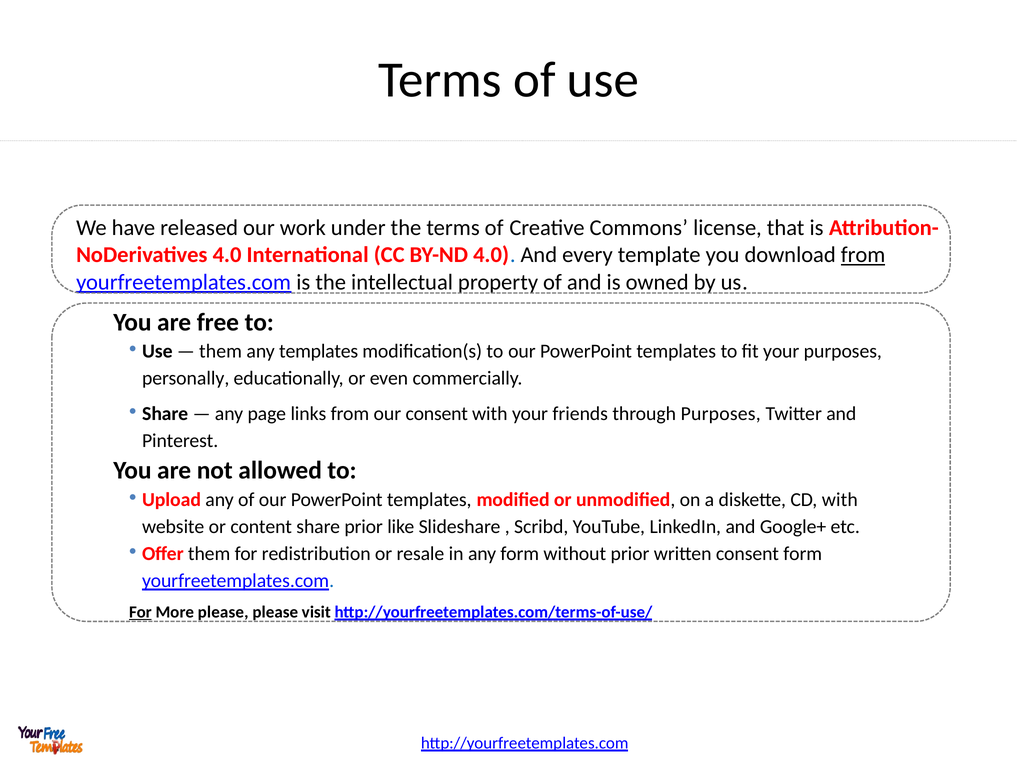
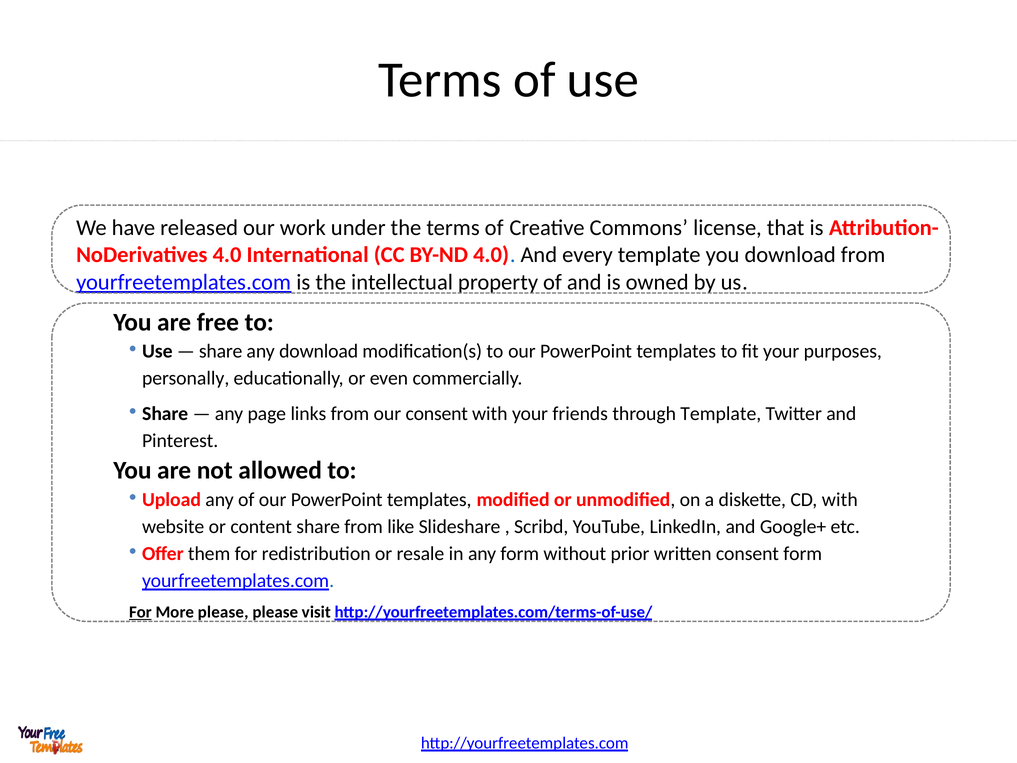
from underline: present -> none (863, 255)
them: them -> share (221, 351)
any templates: templates -> download (319, 351)
through Purposes: Purposes -> Template (721, 414)
share prior: prior -> from (364, 527)
